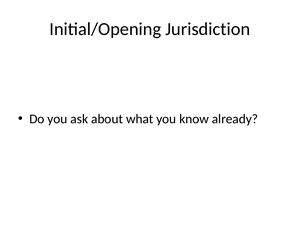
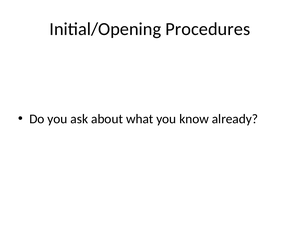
Jurisdiction: Jurisdiction -> Procedures (208, 29)
